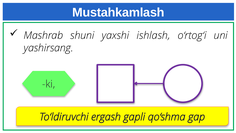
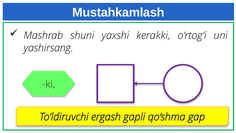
ishlash: ishlash -> kerakki (153, 35)
